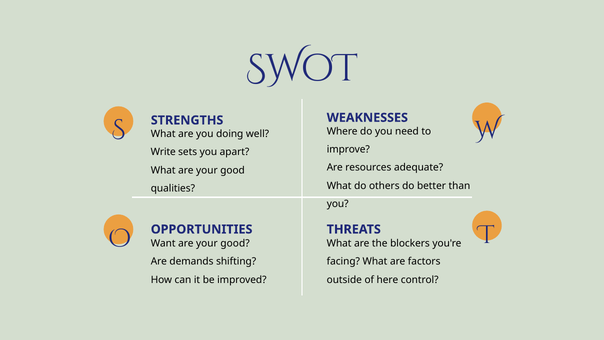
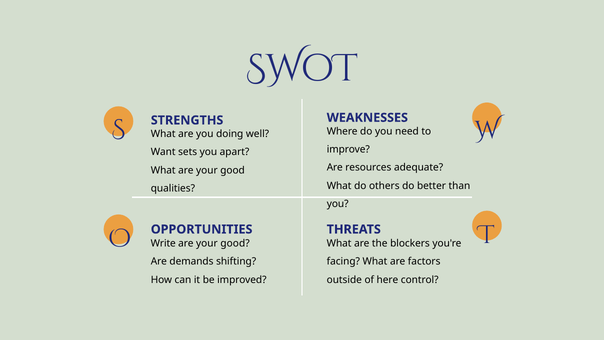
Write: Write -> Want (163, 152)
Want: Want -> Write (163, 243)
